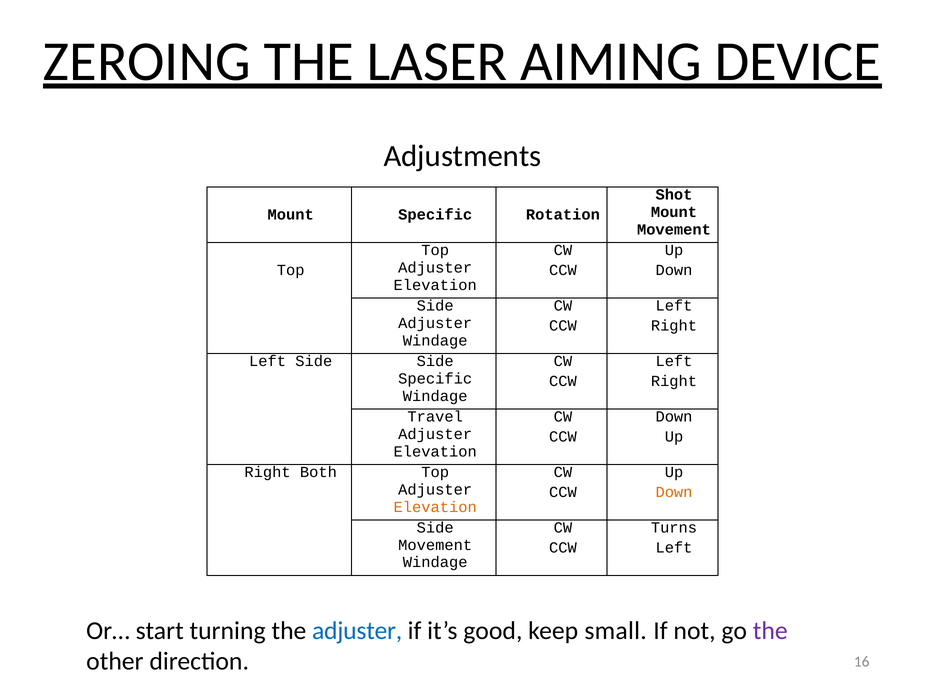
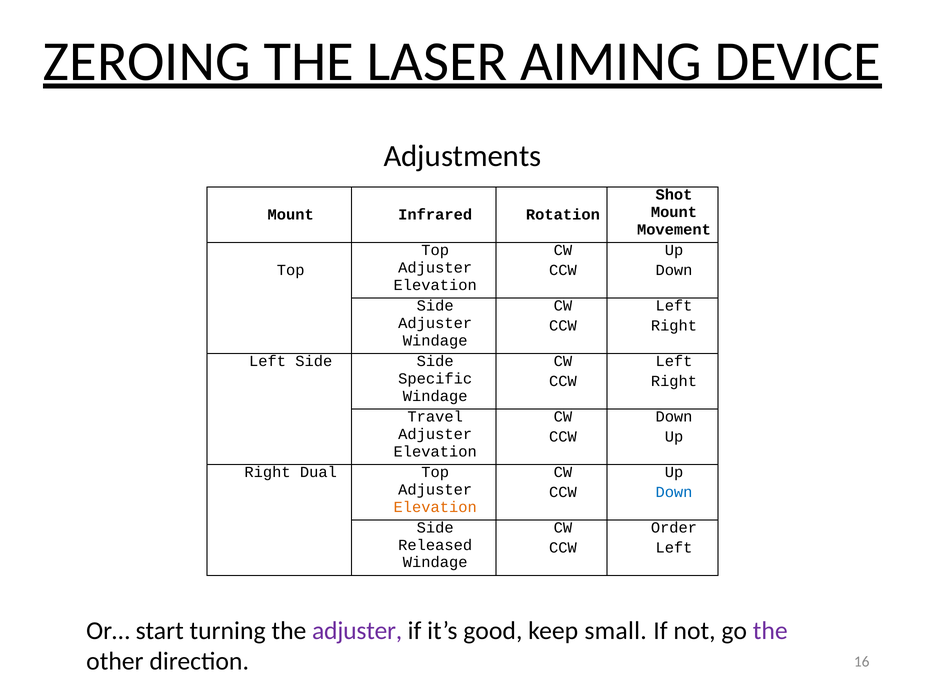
Mount Specific: Specific -> Infrared (435, 215)
Both: Both -> Dual (318, 473)
Down colour: orange -> blue (674, 493)
Turns: Turns -> Order (674, 528)
Movement: Movement -> Released (435, 546)
adjuster colour: blue -> purple (357, 631)
